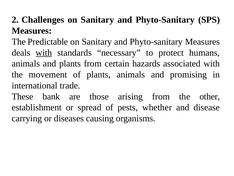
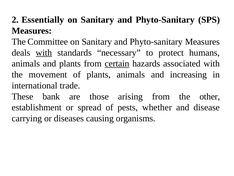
Challenges: Challenges -> Essentially (43, 20)
Predictable: Predictable -> Committee (48, 42)
certain underline: none -> present (117, 63)
promising: promising -> increasing (188, 74)
